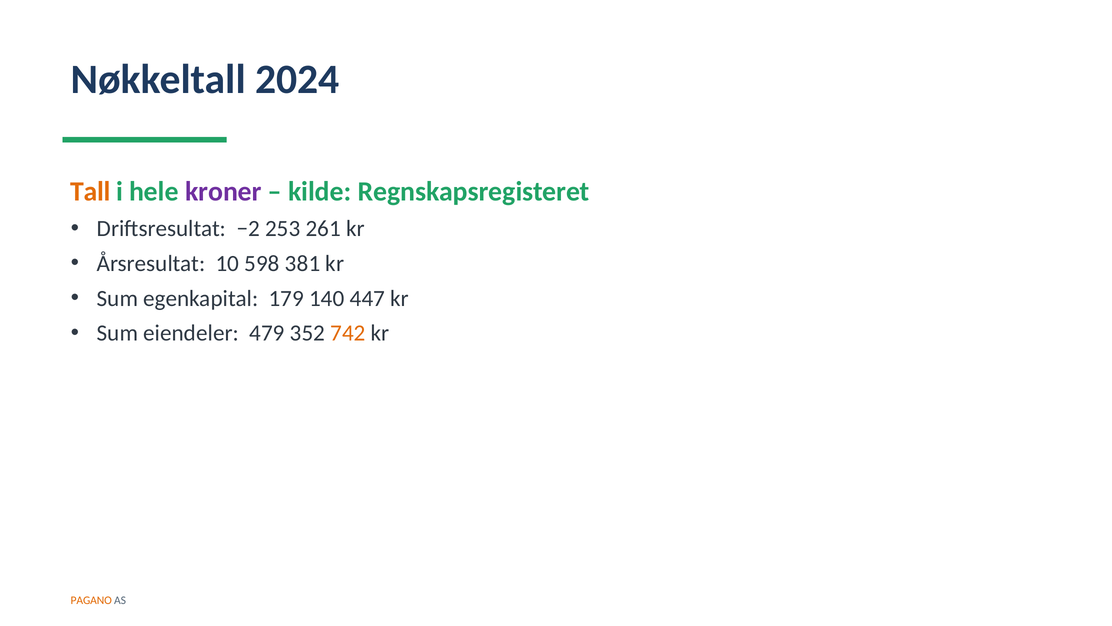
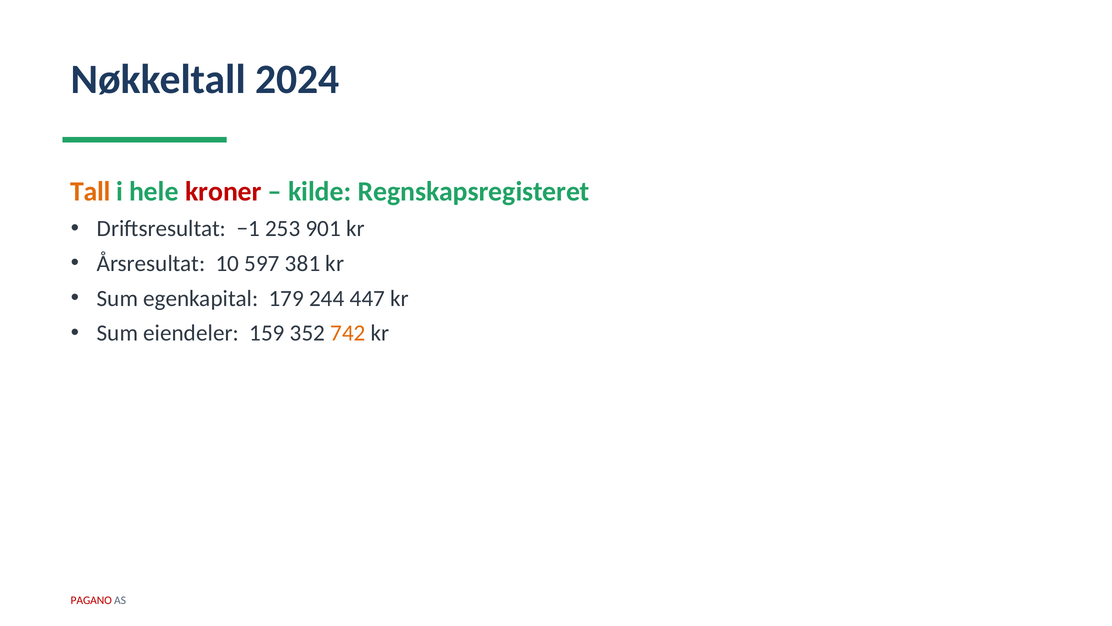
kroner colour: purple -> red (223, 191)
−2: −2 -> −1 (248, 229)
261: 261 -> 901 (323, 229)
598: 598 -> 597 (262, 263)
140: 140 -> 244 (327, 298)
479: 479 -> 159 (267, 333)
PAGANO colour: orange -> red (91, 600)
